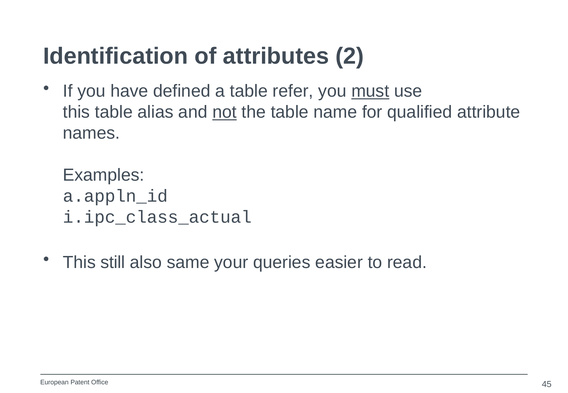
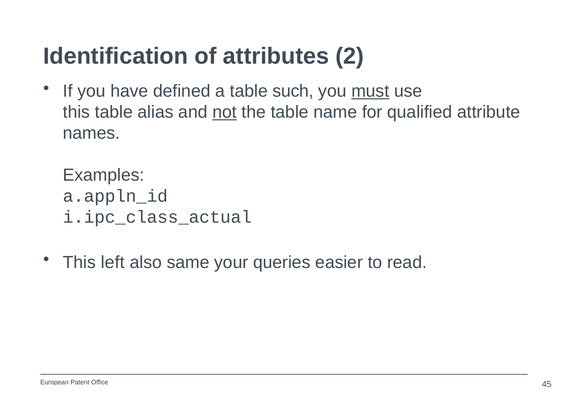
refer: refer -> such (293, 91)
still: still -> left (113, 263)
